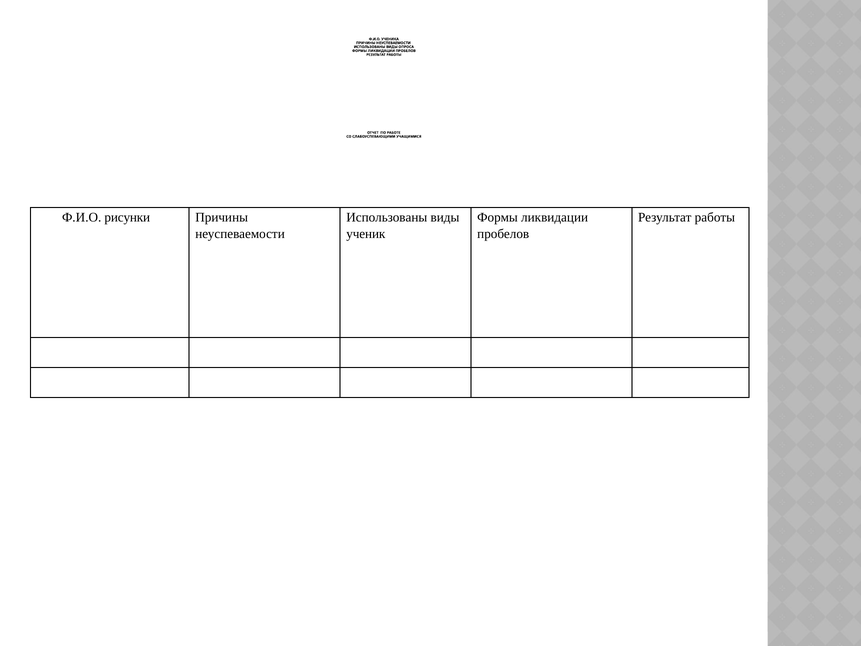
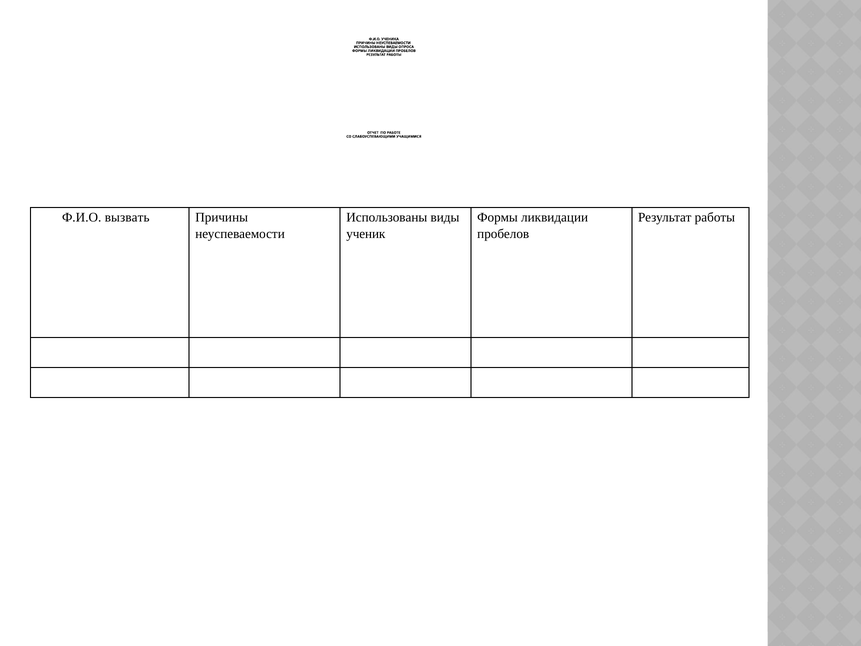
рисунки: рисунки -> вызвать (127, 217)
